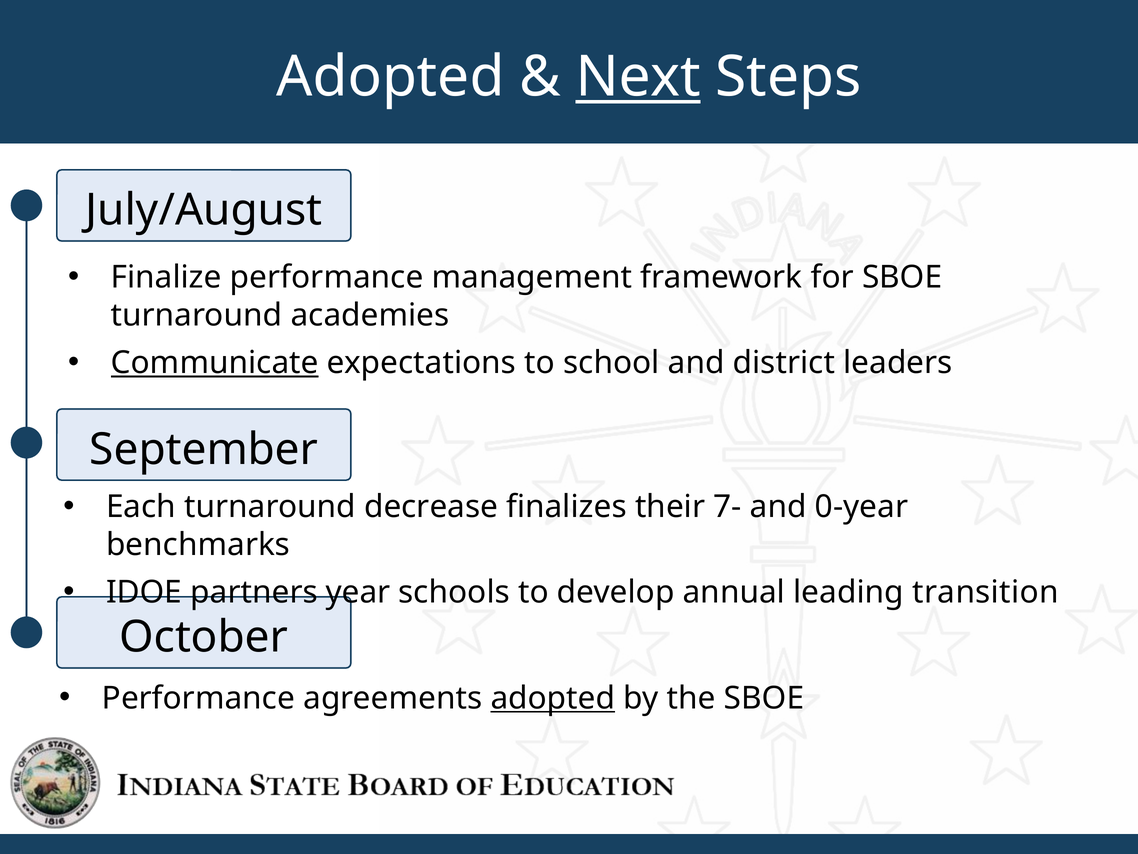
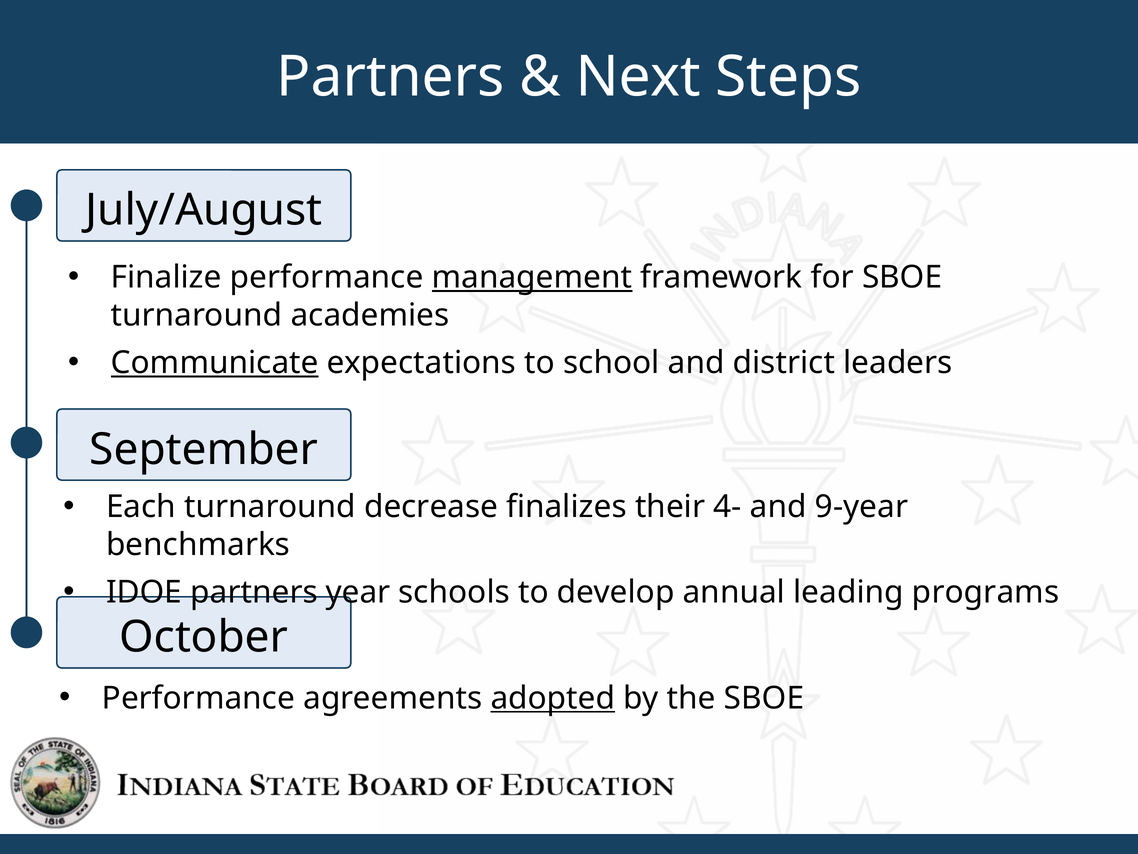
Adopted: Adopted -> Partners (390, 77)
Next underline: present -> none (638, 77)
management underline: none -> present (532, 277)
7-: 7- -> 4- (728, 507)
0-year: 0-year -> 9-year (862, 507)
transition: transition -> programs (986, 592)
